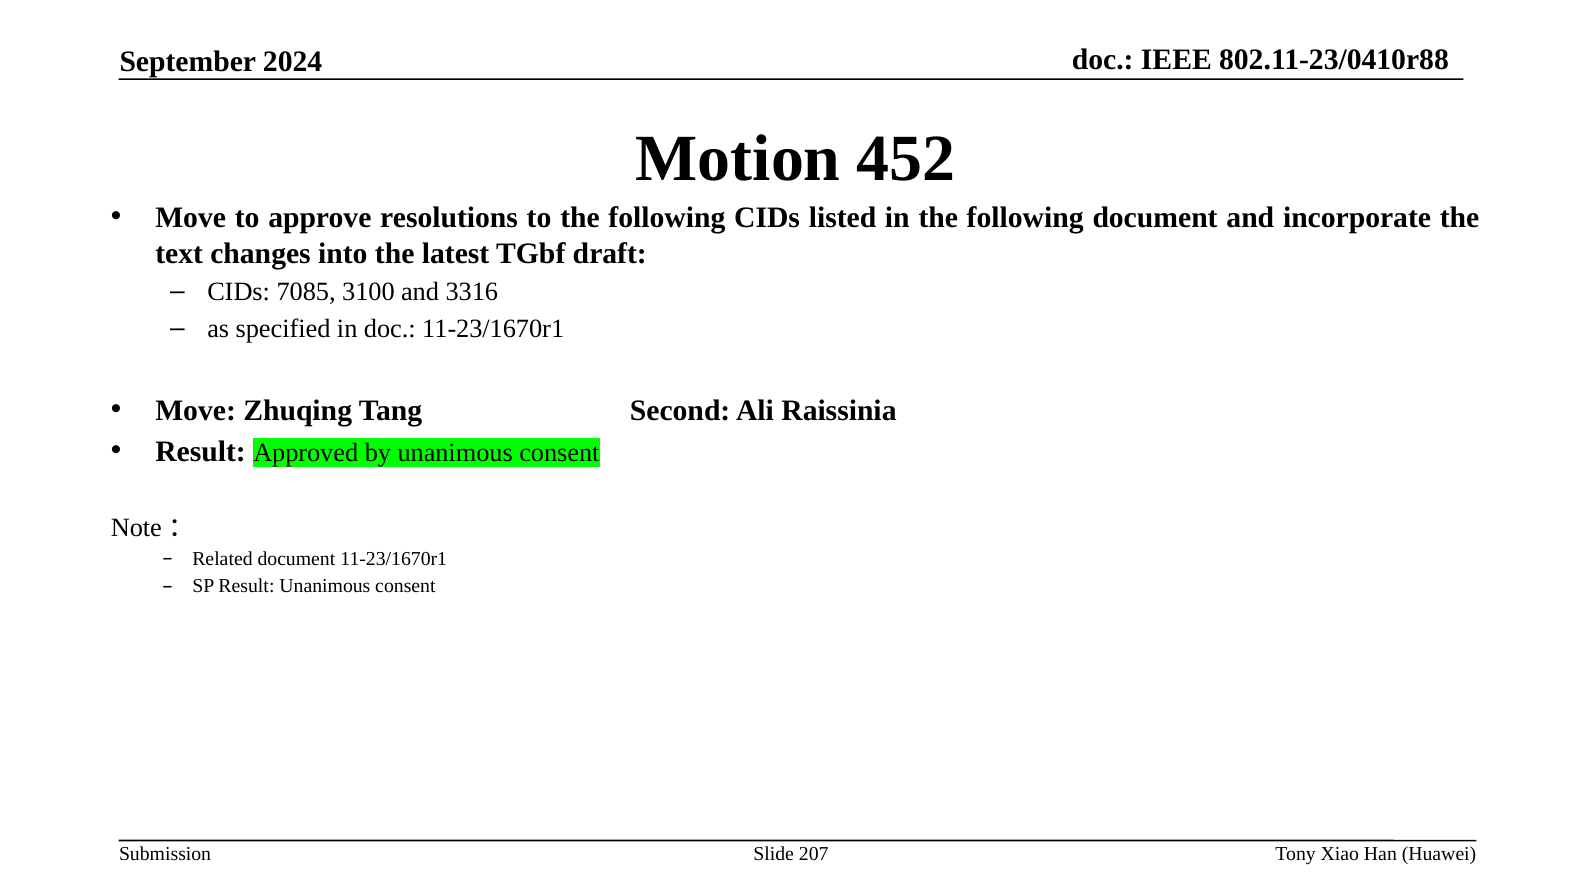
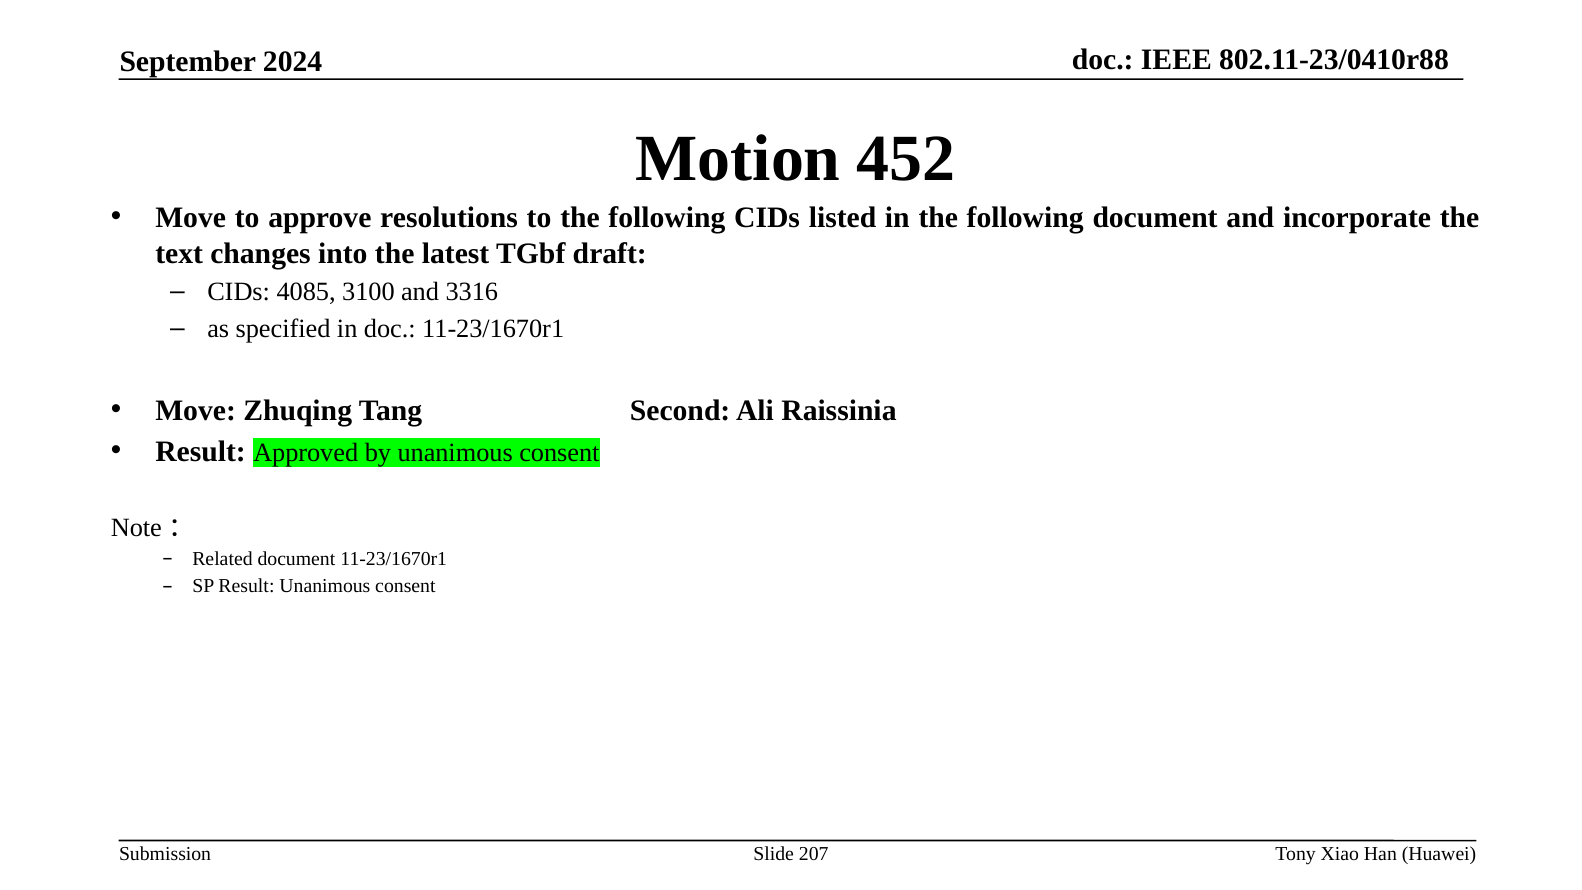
7085: 7085 -> 4085 (306, 292)
